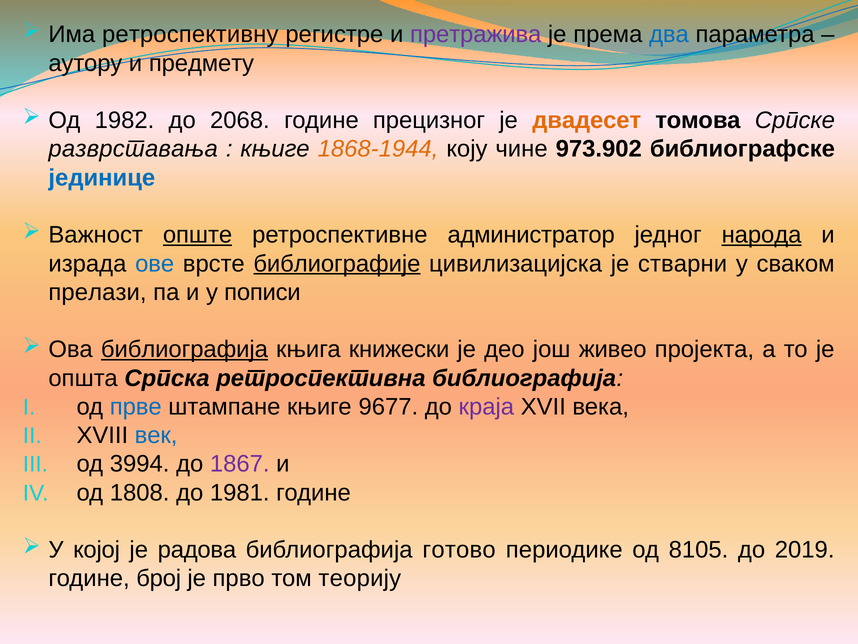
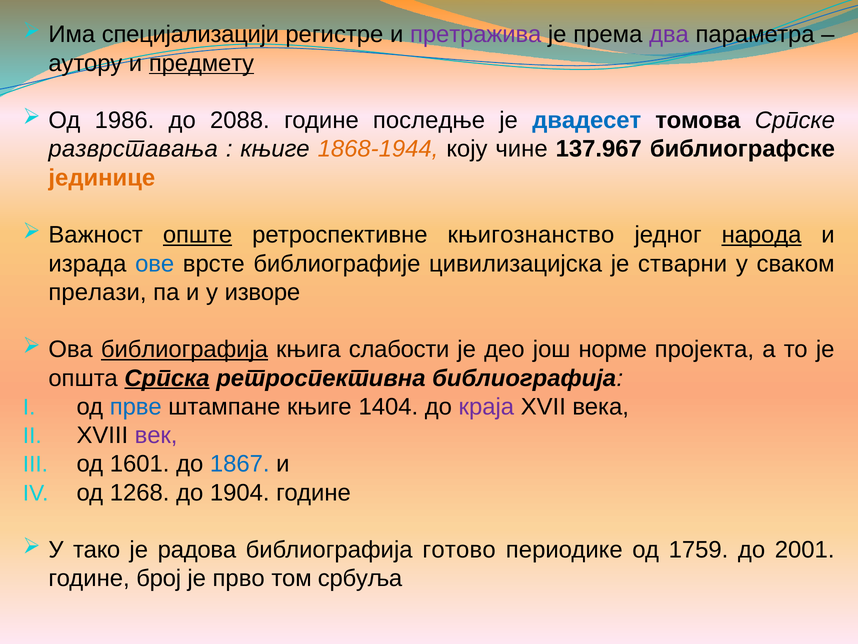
ретроспективну: ретроспективну -> специјализацији (190, 35)
два colour: blue -> purple (669, 35)
предмету underline: none -> present (201, 63)
1982: 1982 -> 1986 (125, 120)
2068: 2068 -> 2088 (240, 120)
прецизног: прецизног -> последње (429, 120)
двадесет colour: orange -> blue (587, 120)
973.902: 973.902 -> 137.967 (599, 149)
јединице colour: blue -> orange (102, 178)
администратор: администратор -> књигознанство (531, 235)
библиографије underline: present -> none (337, 263)
пописи: пописи -> изворе (262, 292)
книжески: книжески -> слабости (399, 349)
живео: живео -> норме (613, 349)
Српска underline: none -> present (167, 378)
9677: 9677 -> 1404 (388, 407)
век colour: blue -> purple (156, 435)
3994: 3994 -> 1601 (140, 464)
1867 colour: purple -> blue (240, 464)
1808: 1808 -> 1268 (140, 492)
1981: 1981 -> 1904 (240, 492)
којој: којој -> тако (97, 550)
8105: 8105 -> 1759 (698, 550)
2019: 2019 -> 2001 (805, 550)
теорију: теорију -> србуља (360, 578)
